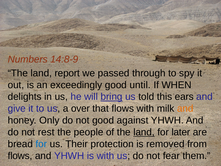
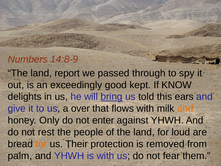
until: until -> kept (140, 85)
WHEN: WHEN -> KNOW (177, 85)
not good: good -> enter (103, 120)
land underline: present -> none (144, 132)
later: later -> loud (181, 132)
for colour: blue -> orange (41, 144)
flows: flows -> palm (20, 156)
